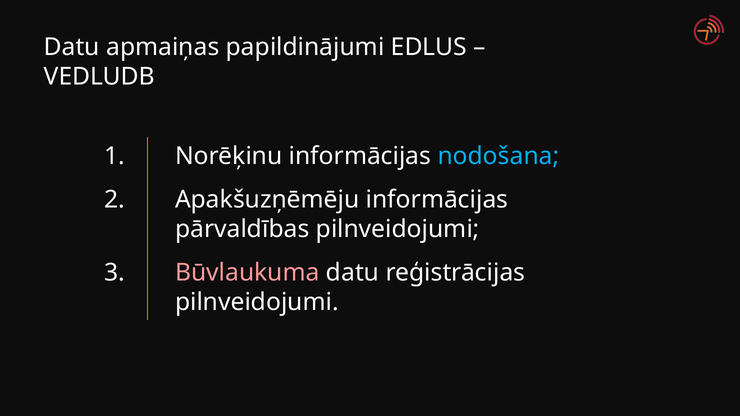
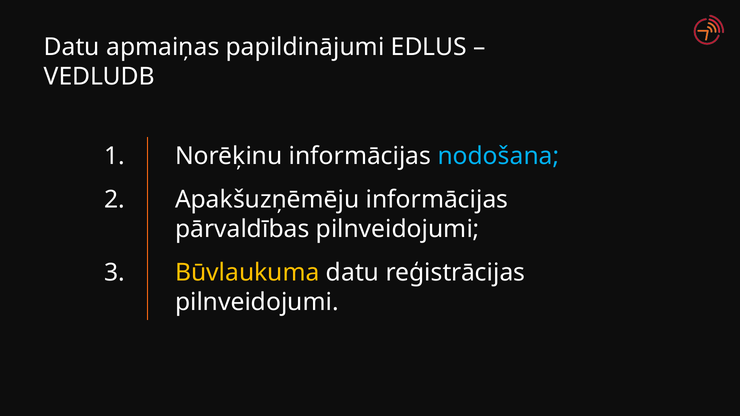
Būvlaukuma colour: pink -> yellow (247, 273)
